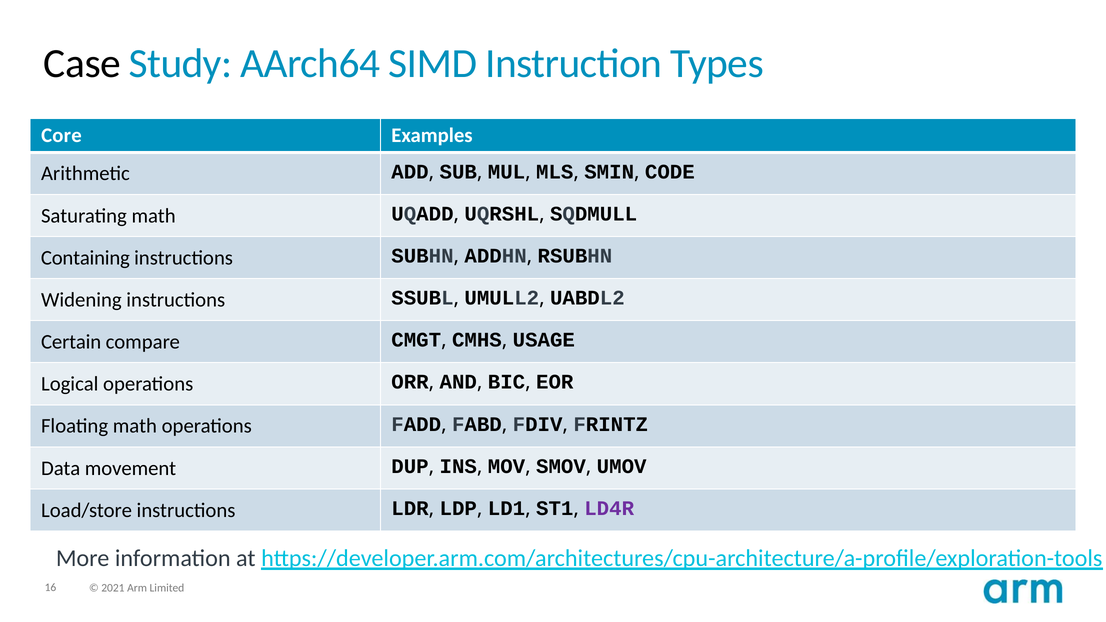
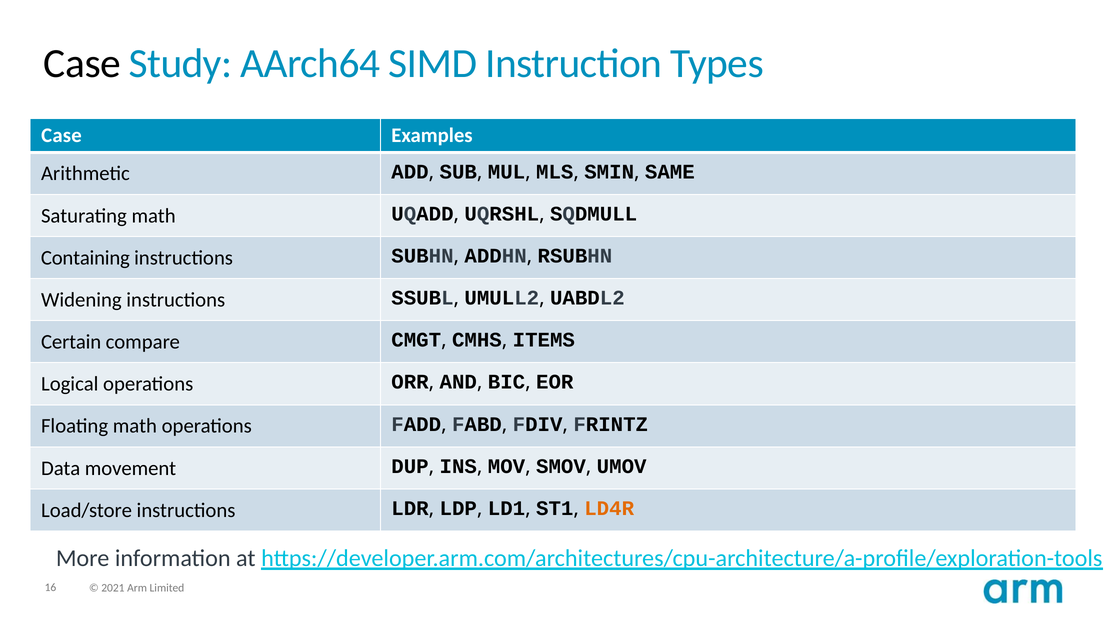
Core: Core -> Case (61, 135)
CODE: CODE -> SAME (670, 172)
USAGE: USAGE -> ITEMS (544, 340)
LD4R colour: purple -> orange (609, 508)
